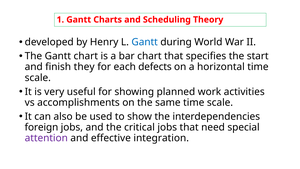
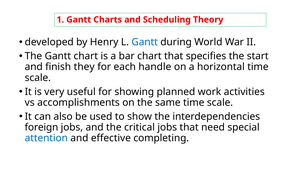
defects: defects -> handle (155, 67)
attention colour: purple -> blue (46, 138)
integration: integration -> completing (161, 138)
